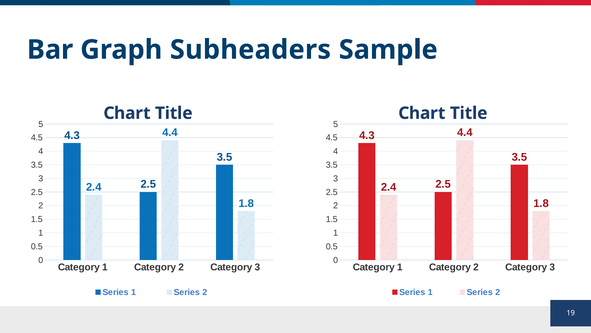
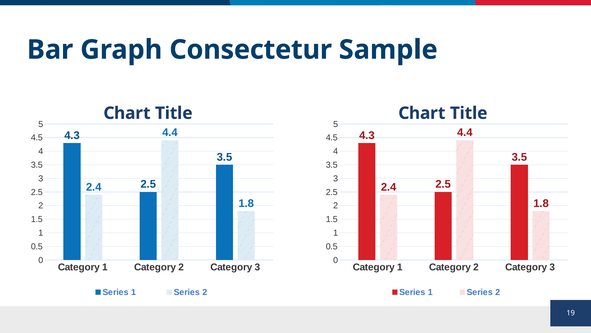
Subheaders: Subheaders -> Consectetur (251, 50)
